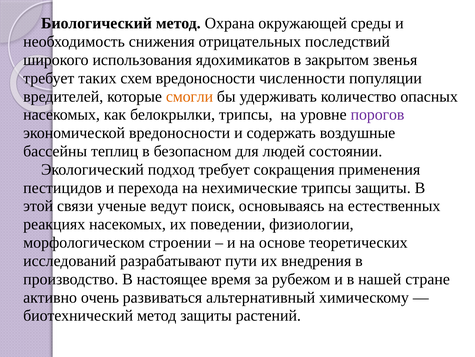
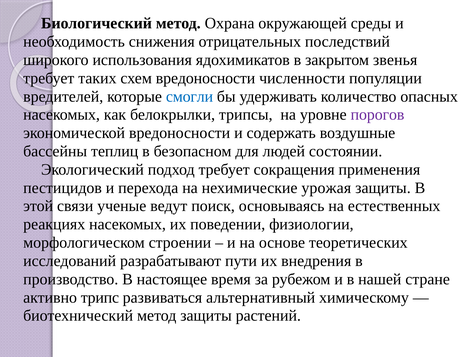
смогли colour: orange -> blue (189, 96)
нехимические трипсы: трипсы -> урожая (326, 187)
очень: очень -> трипс (100, 297)
